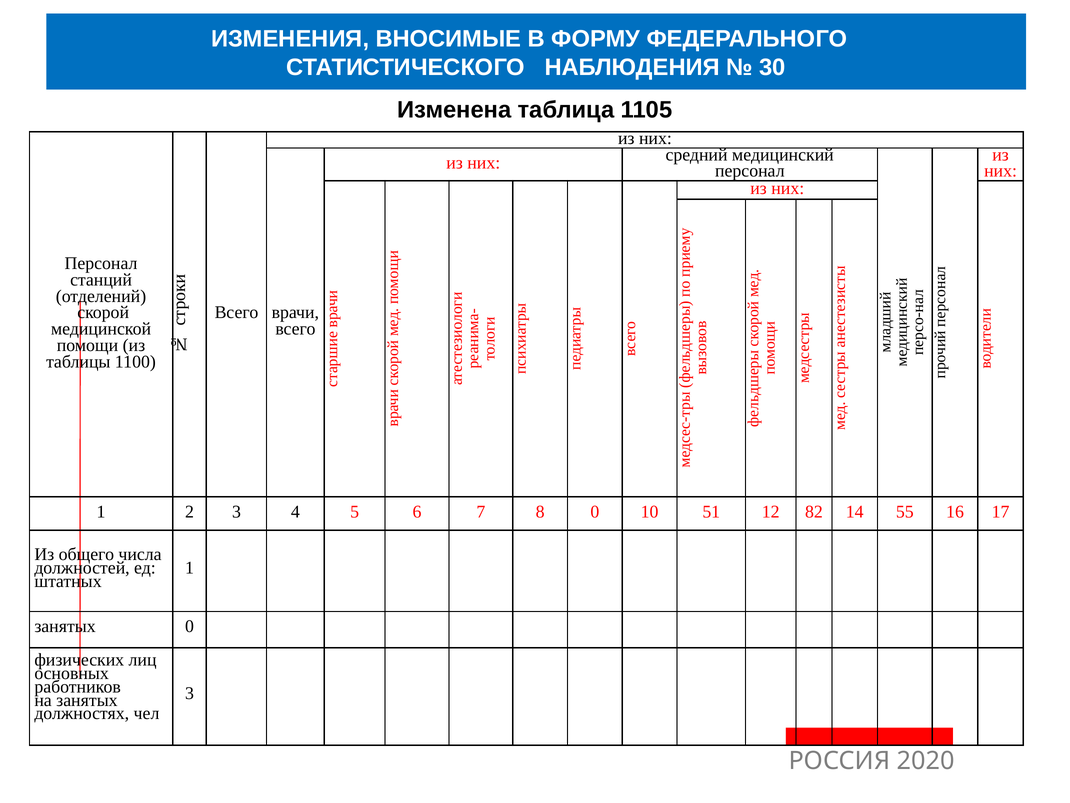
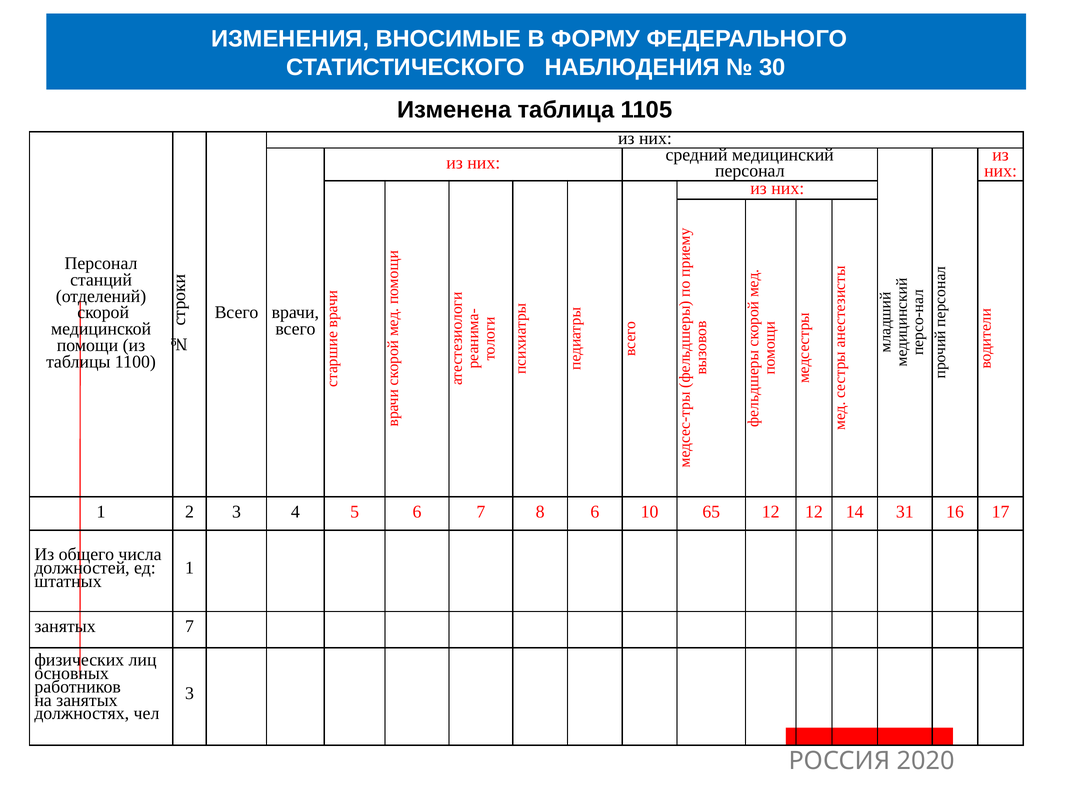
8 0: 0 -> 6 (595, 512)
51: 51 -> 65 (711, 512)
12 82: 82 -> 12 (814, 512)
55: 55 -> 31 (905, 512)
занятых 0: 0 -> 7 (190, 626)
